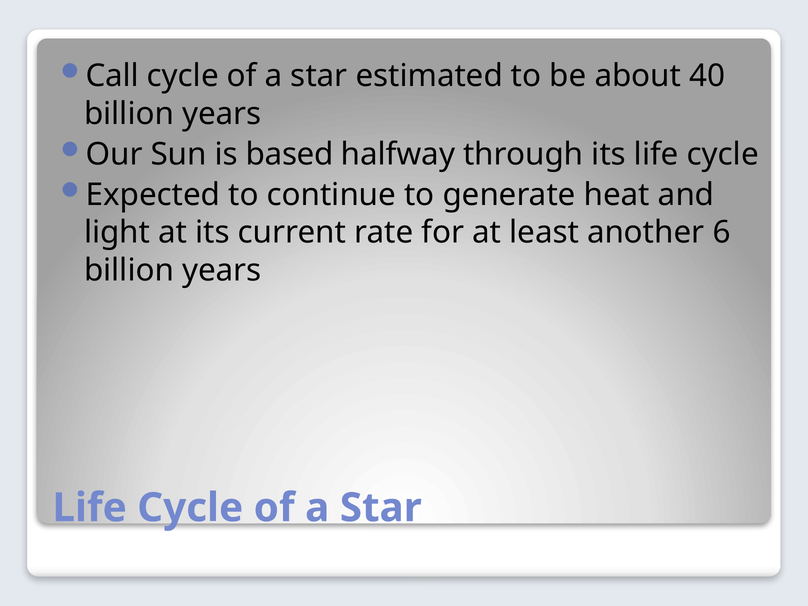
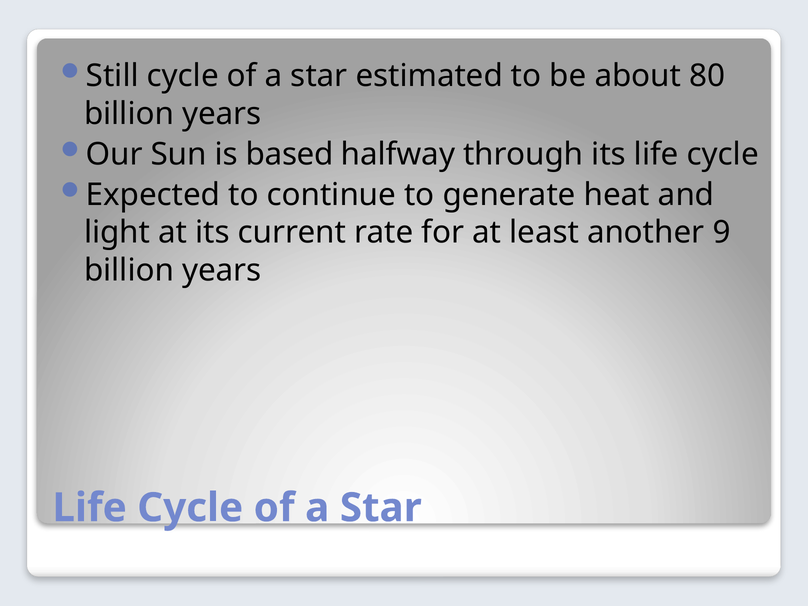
Call: Call -> Still (112, 76)
40: 40 -> 80 (707, 76)
6: 6 -> 9 (722, 233)
